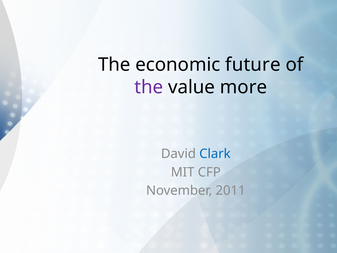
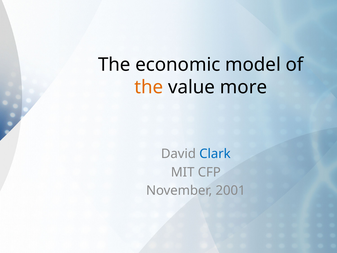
future: future -> model (253, 65)
the colour: purple -> orange (149, 87)
2011: 2011 -> 2001 (231, 190)
